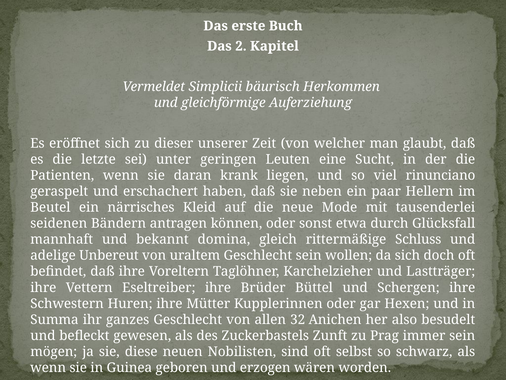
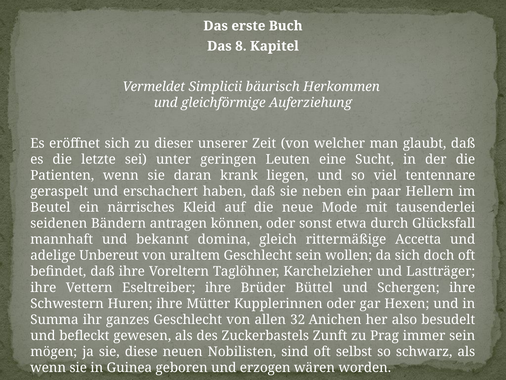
2: 2 -> 8 (241, 46)
rinunciano: rinunciano -> tentennare (440, 175)
Schluss: Schluss -> Accetta (418, 239)
